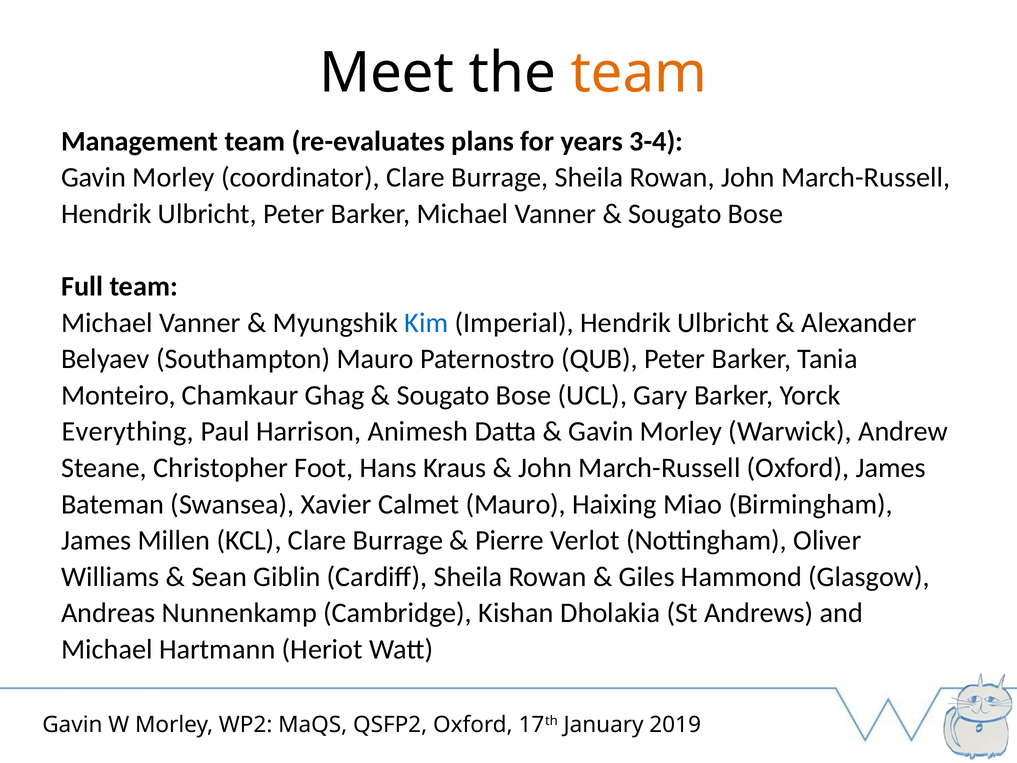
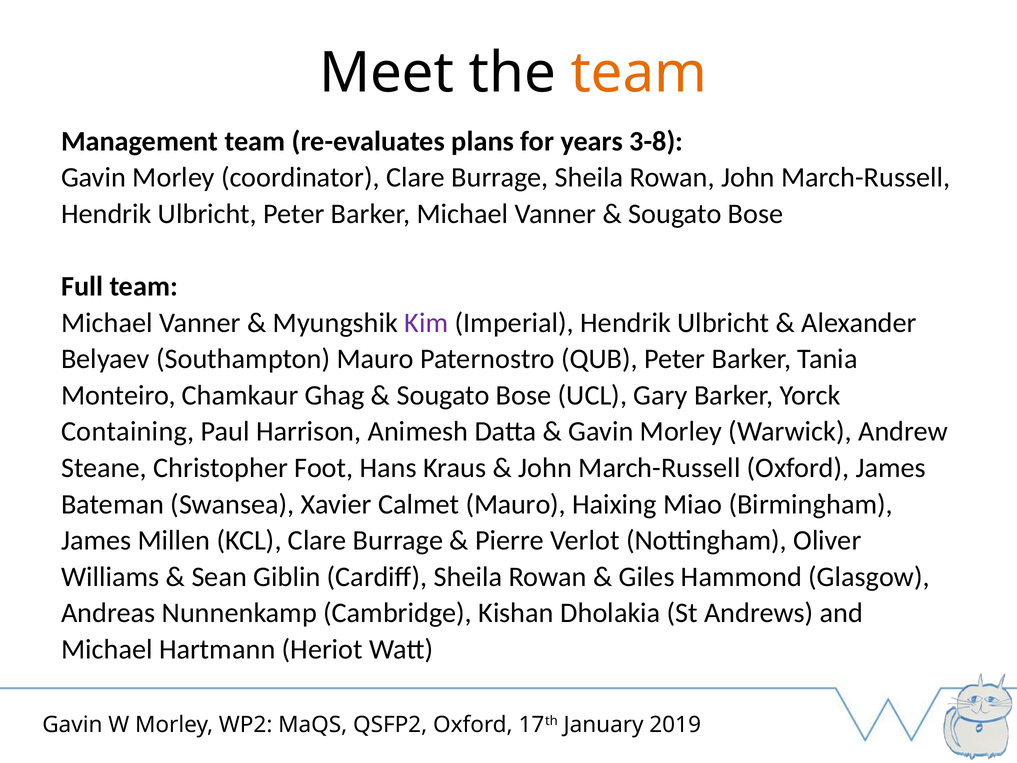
3-4: 3-4 -> 3-8 (656, 141)
Kim colour: blue -> purple (426, 323)
Everything: Everything -> Containing (128, 432)
